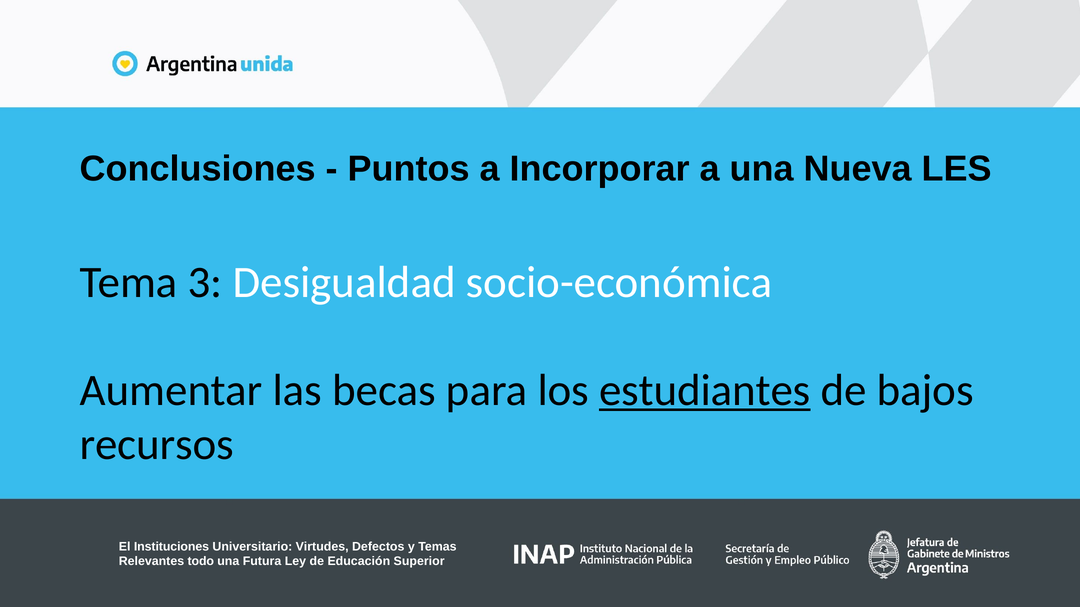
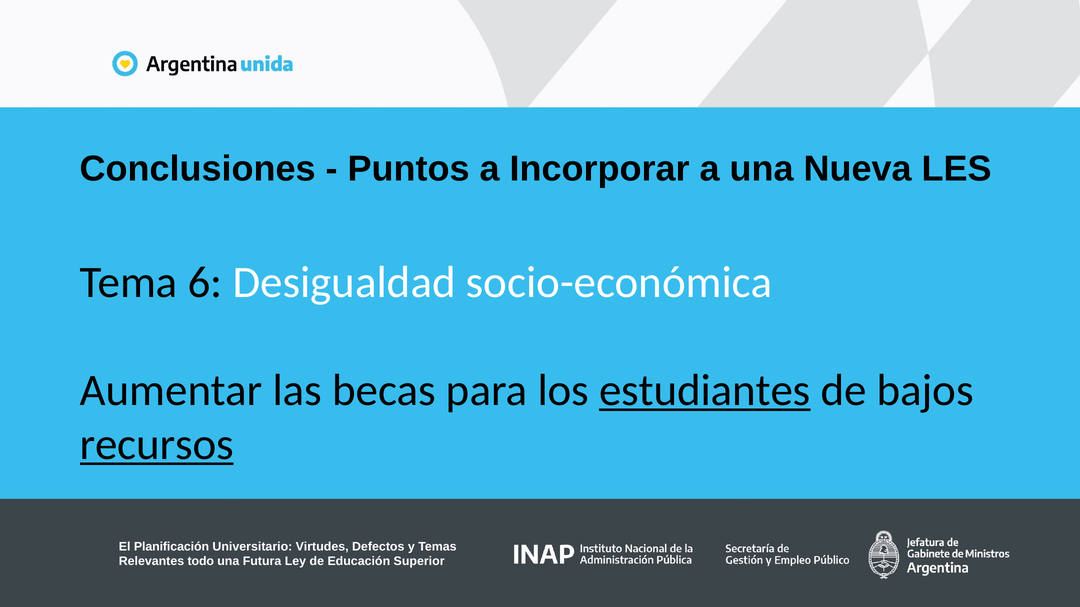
3: 3 -> 6 (205, 283)
recursos underline: none -> present (157, 445)
Instituciones: Instituciones -> Planificación (171, 547)
